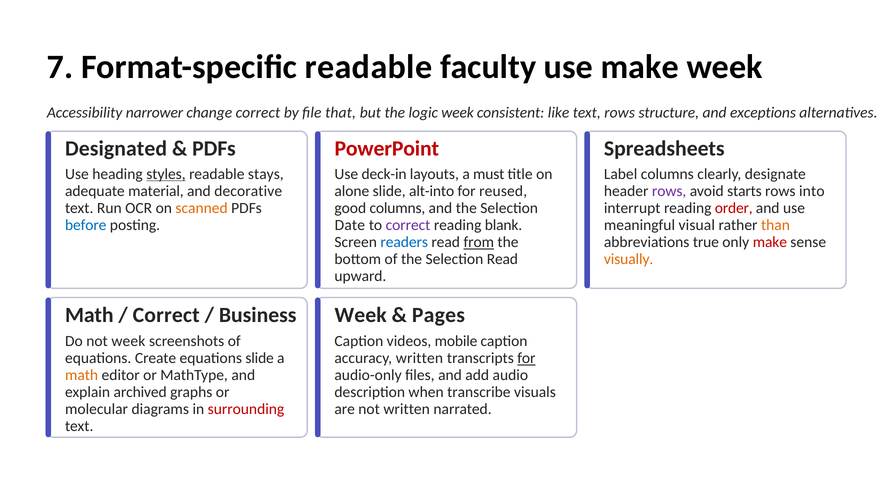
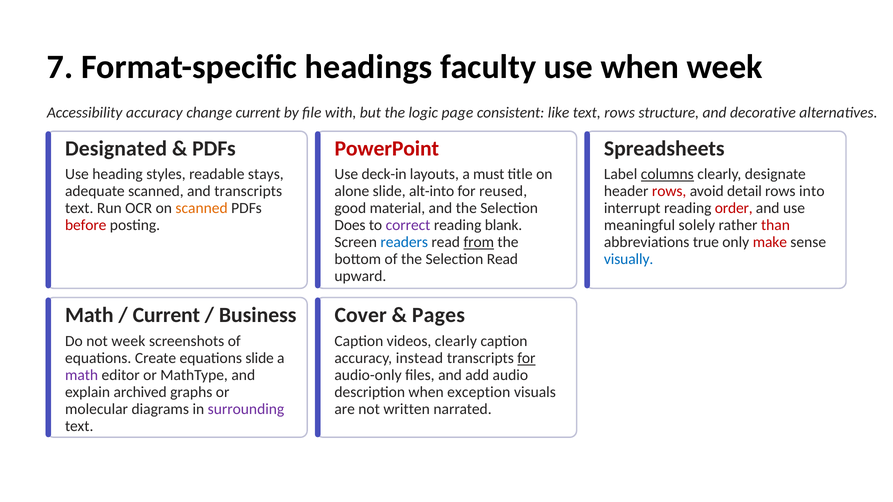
Format-specific readable: readable -> headings (369, 67)
use make: make -> when (640, 67)
Accessibility narrower: narrower -> accuracy (154, 112)
change correct: correct -> current (258, 112)
that: that -> with (341, 112)
logic week: week -> page (457, 112)
exceptions: exceptions -> decorative (763, 112)
styles underline: present -> none (166, 174)
columns underline: none -> present (667, 174)
adequate material: material -> scanned (156, 191)
and decorative: decorative -> transcripts (248, 191)
rows colour: purple -> red (669, 191)
starts: starts -> detail (745, 191)
good columns: columns -> material (397, 208)
before colour: blue -> red (86, 225)
Date: Date -> Does (350, 225)
visual: visual -> solely (697, 225)
than colour: orange -> red (775, 225)
visually colour: orange -> blue (629, 259)
Correct: Correct -> Current (166, 315)
Week: Week -> Cover (361, 315)
videos mobile: mobile -> clearly (456, 341)
accuracy written: written -> instead (419, 358)
math colour: orange -> purple (82, 375)
transcribe: transcribe -> exception (479, 392)
surrounding colour: red -> purple (246, 409)
